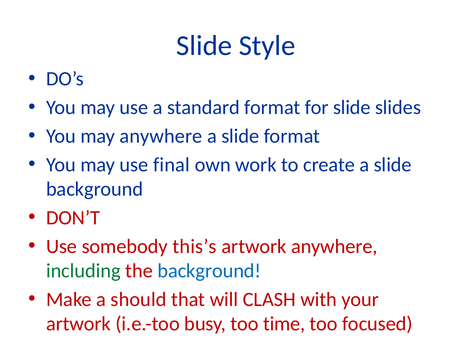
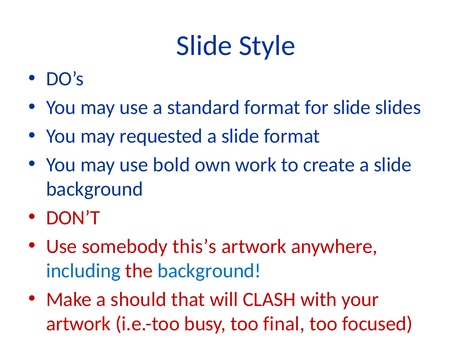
may anywhere: anywhere -> requested (161, 136)
final: final -> bold (172, 165)
including colour: green -> blue (83, 271)
time: time -> final (284, 324)
